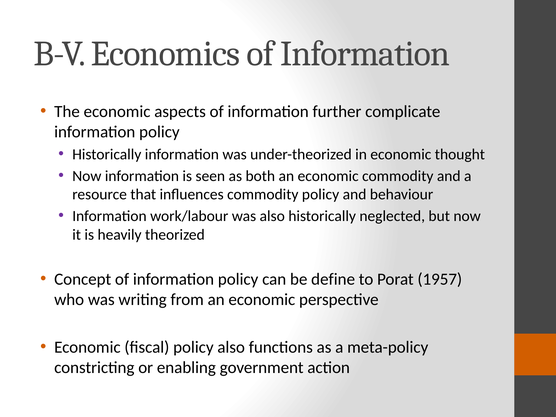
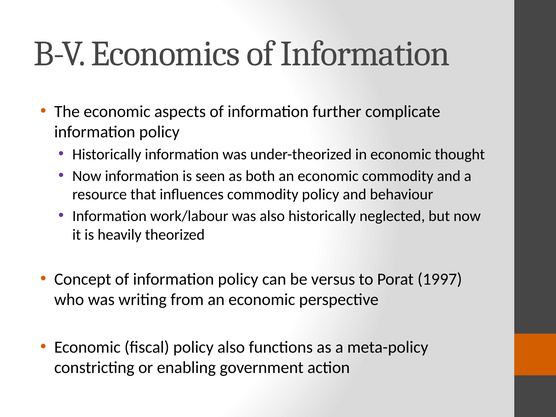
define: define -> versus (333, 279)
1957: 1957 -> 1997 (440, 279)
